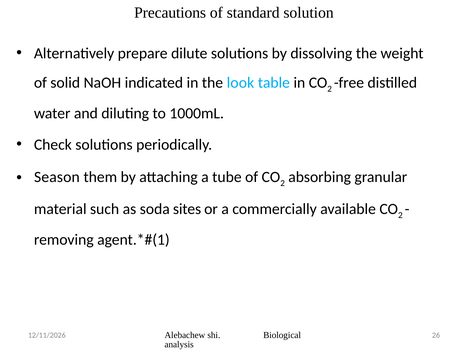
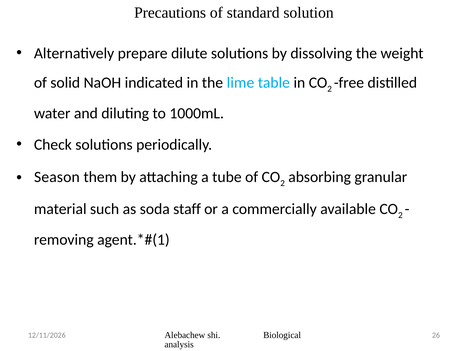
look: look -> lime (240, 83)
sites: sites -> staff (187, 209)
